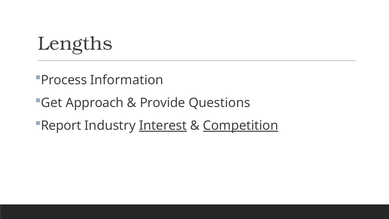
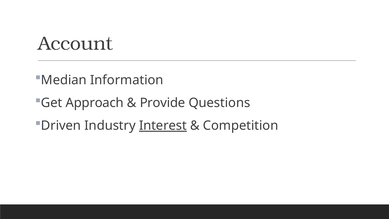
Lengths: Lengths -> Account (75, 44)
Process: Process -> Median (64, 80)
Report: Report -> Driven (61, 126)
Competition underline: present -> none (241, 126)
